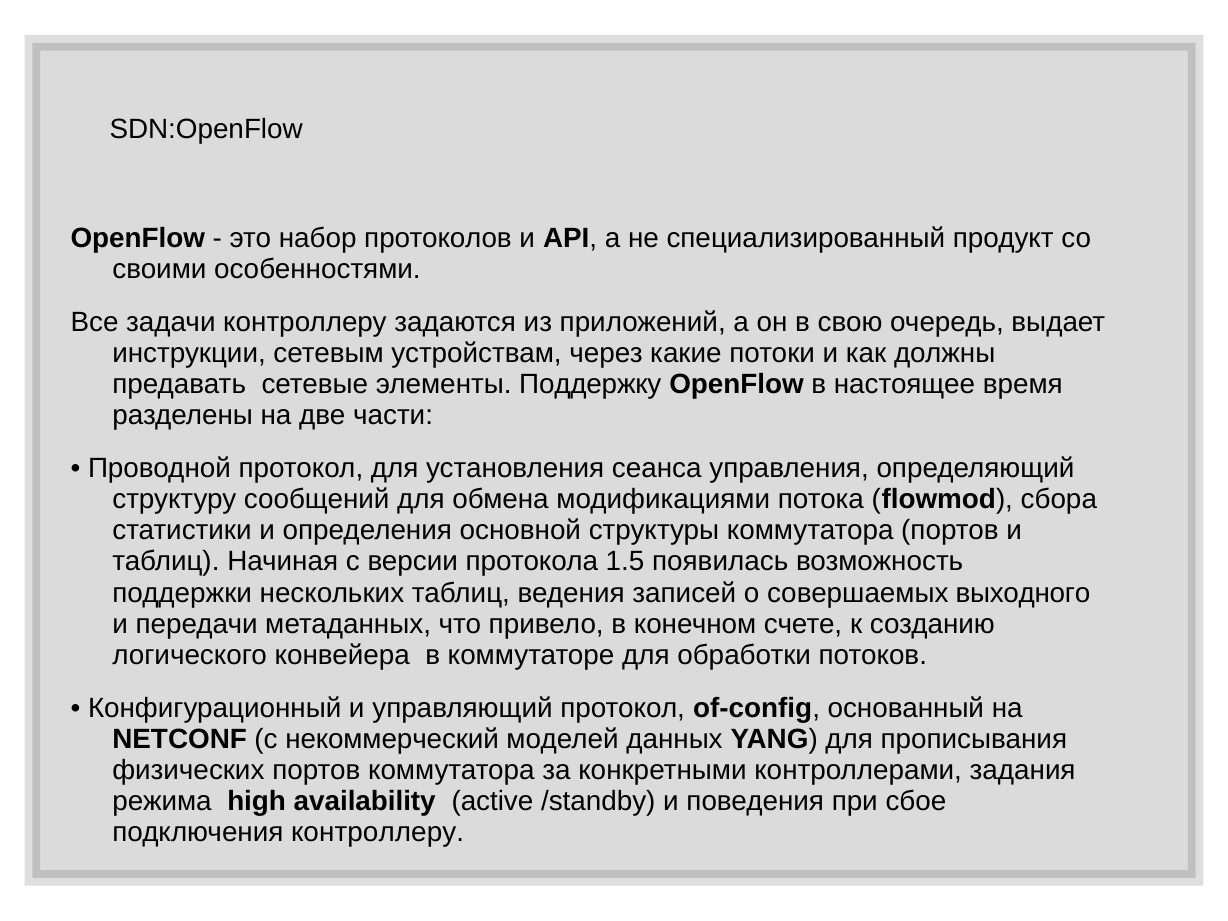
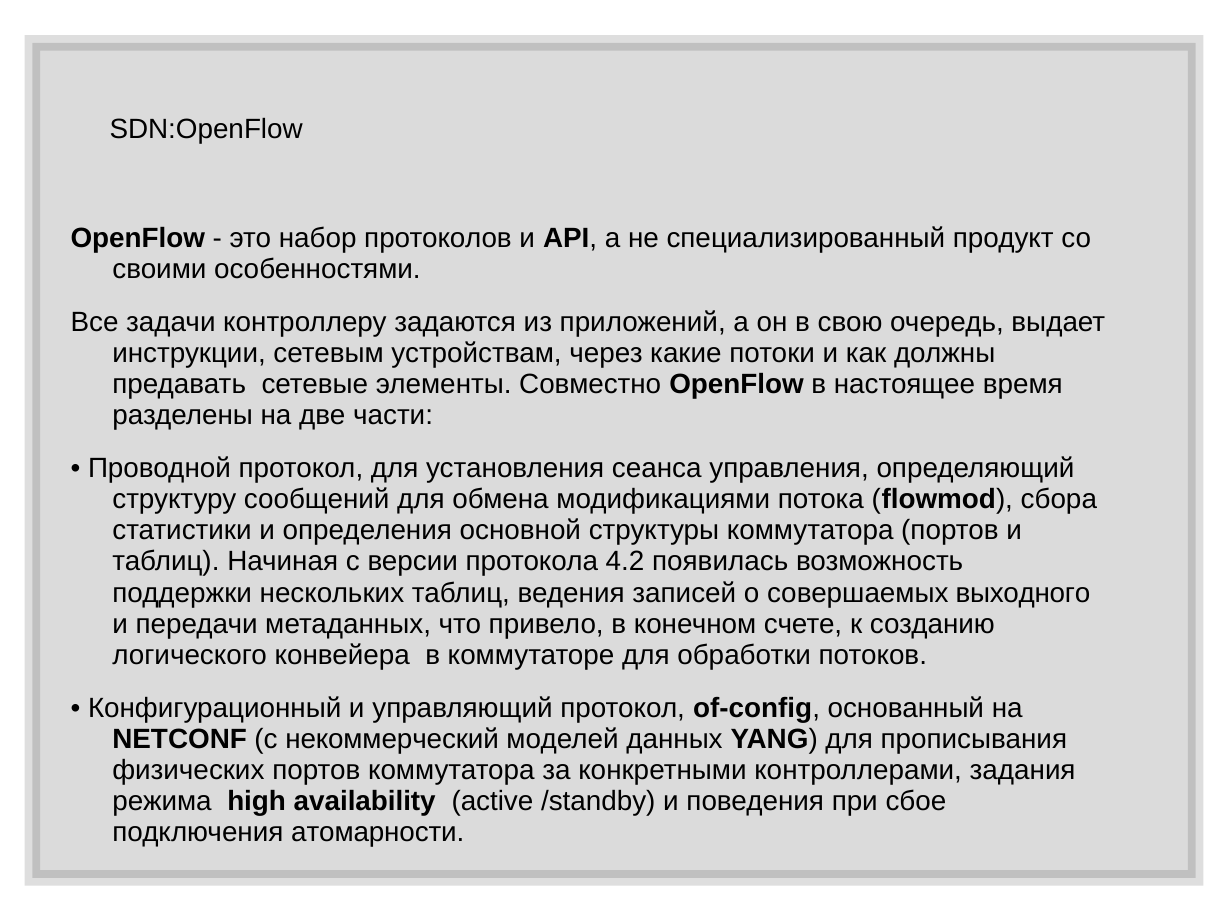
Поддержку: Поддержку -> Совместно (590, 384)
1.5: 1.5 -> 4.2 (625, 562)
подключения контроллеру: контроллеру -> атомарности (378, 832)
